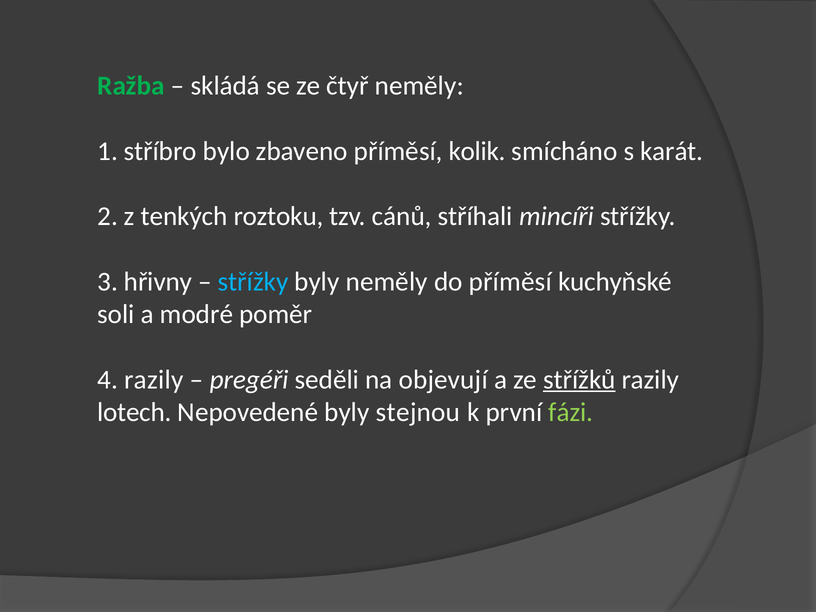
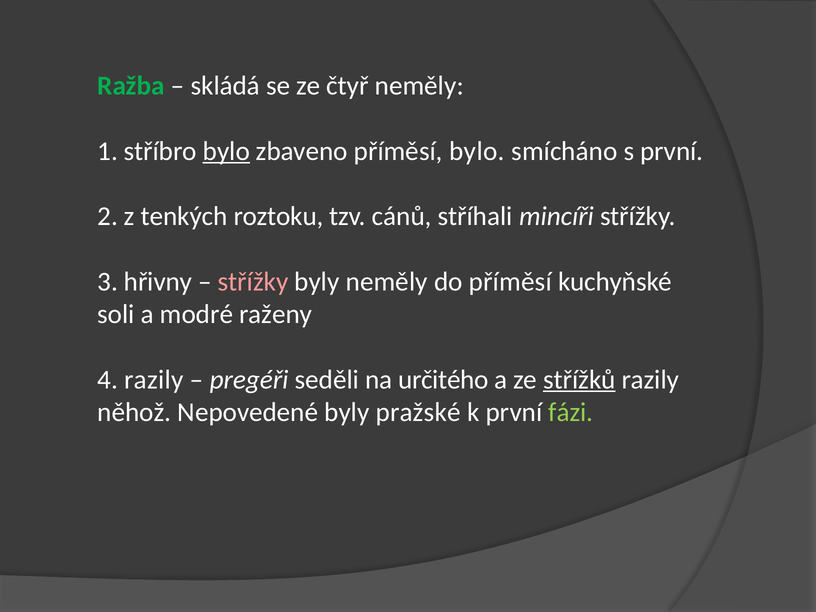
bylo underline: none -> present (226, 151)
příměsí kolik: kolik -> bylo (477, 151)
s karát: karát -> první (672, 151)
střížky colour: light blue -> pink (253, 282)
poměr: poměr -> raženy (276, 314)
objevují: objevují -> určitého (443, 380)
lotech: lotech -> něhož (134, 412)
stejnou: stejnou -> pražské (418, 412)
